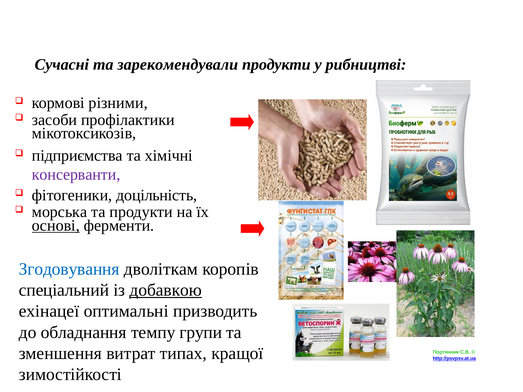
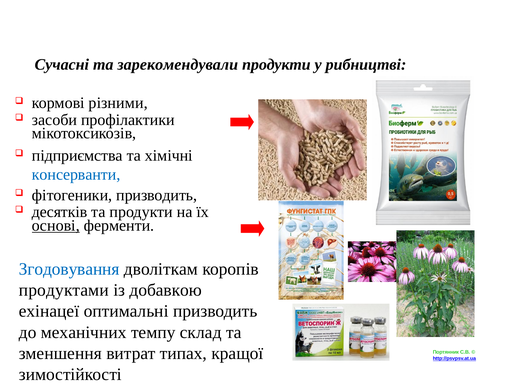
консерванти colour: purple -> blue (76, 175)
фітогеники доцільність: доцільність -> призводить (157, 195)
морська: морська -> десятків (60, 212)
спеціальний: спеціальний -> продуктами (64, 290)
добавкою underline: present -> none (166, 290)
обладнання: обладнання -> механічних (84, 333)
групи: групи -> склад (201, 333)
